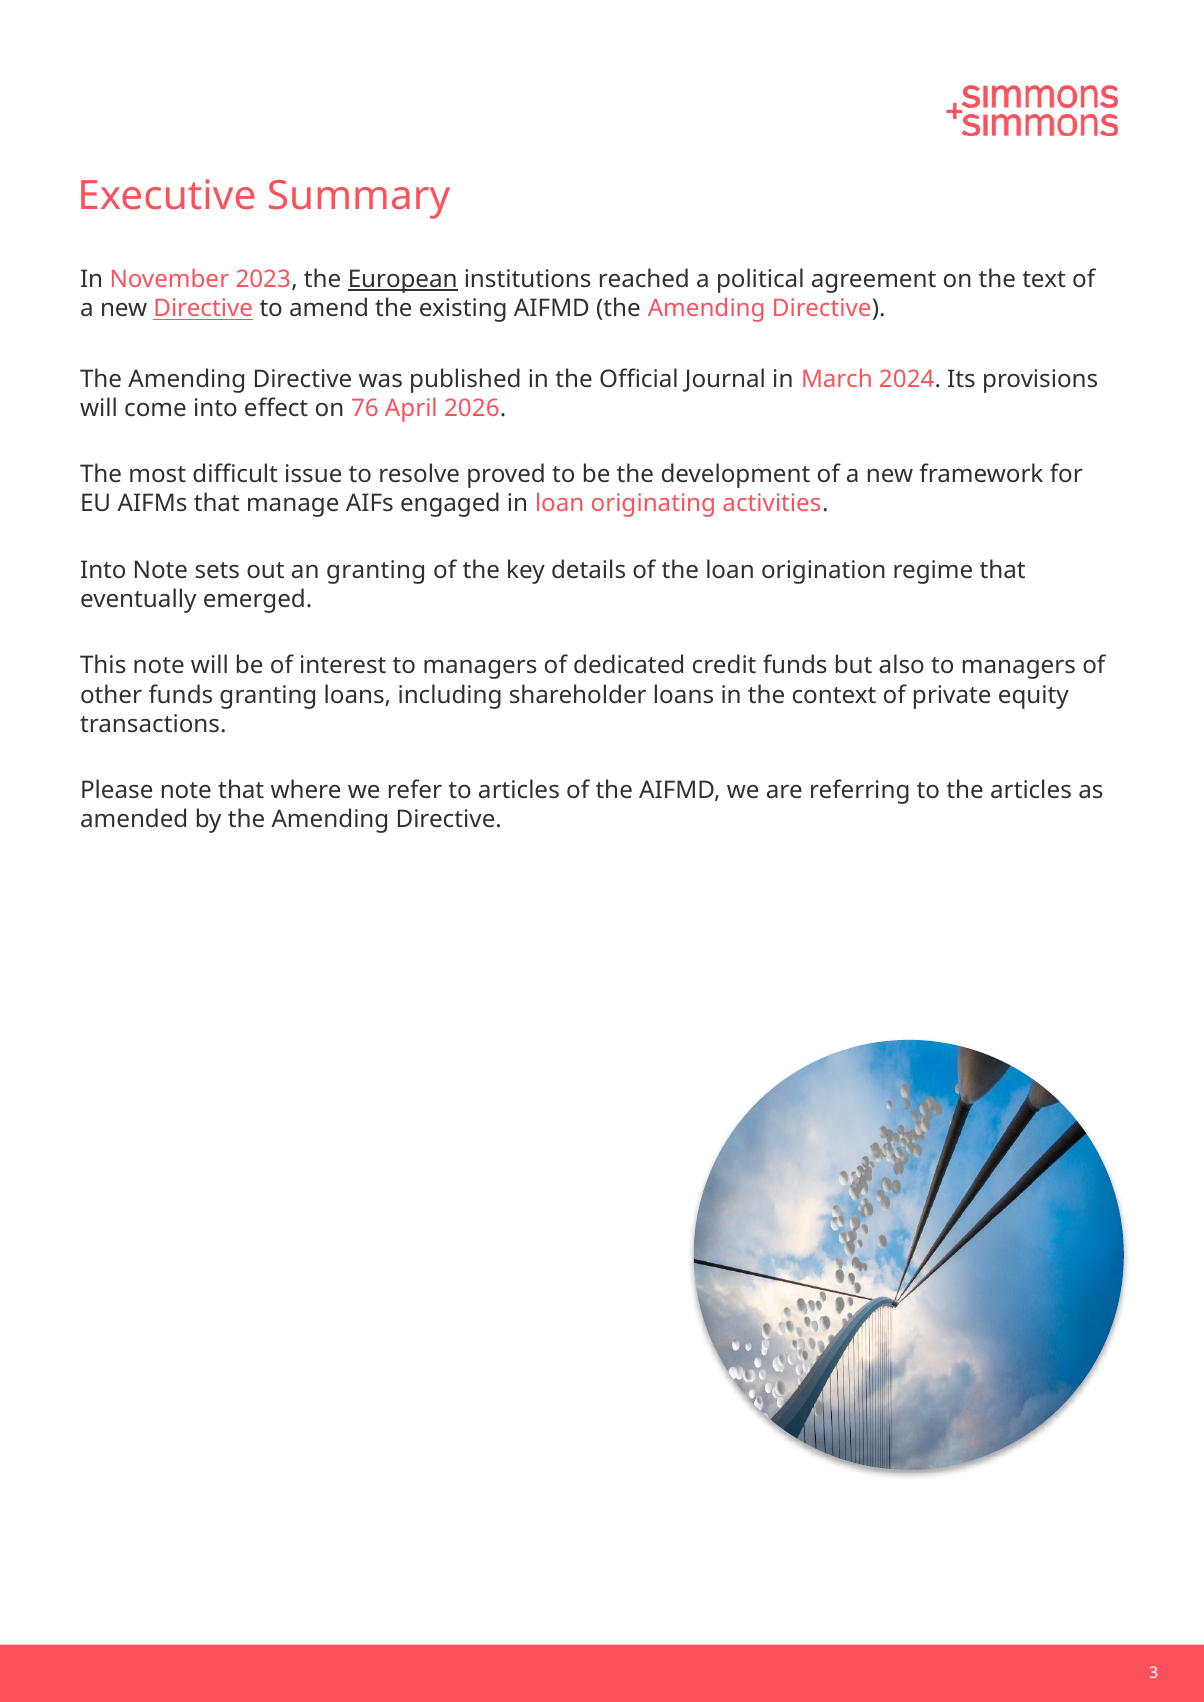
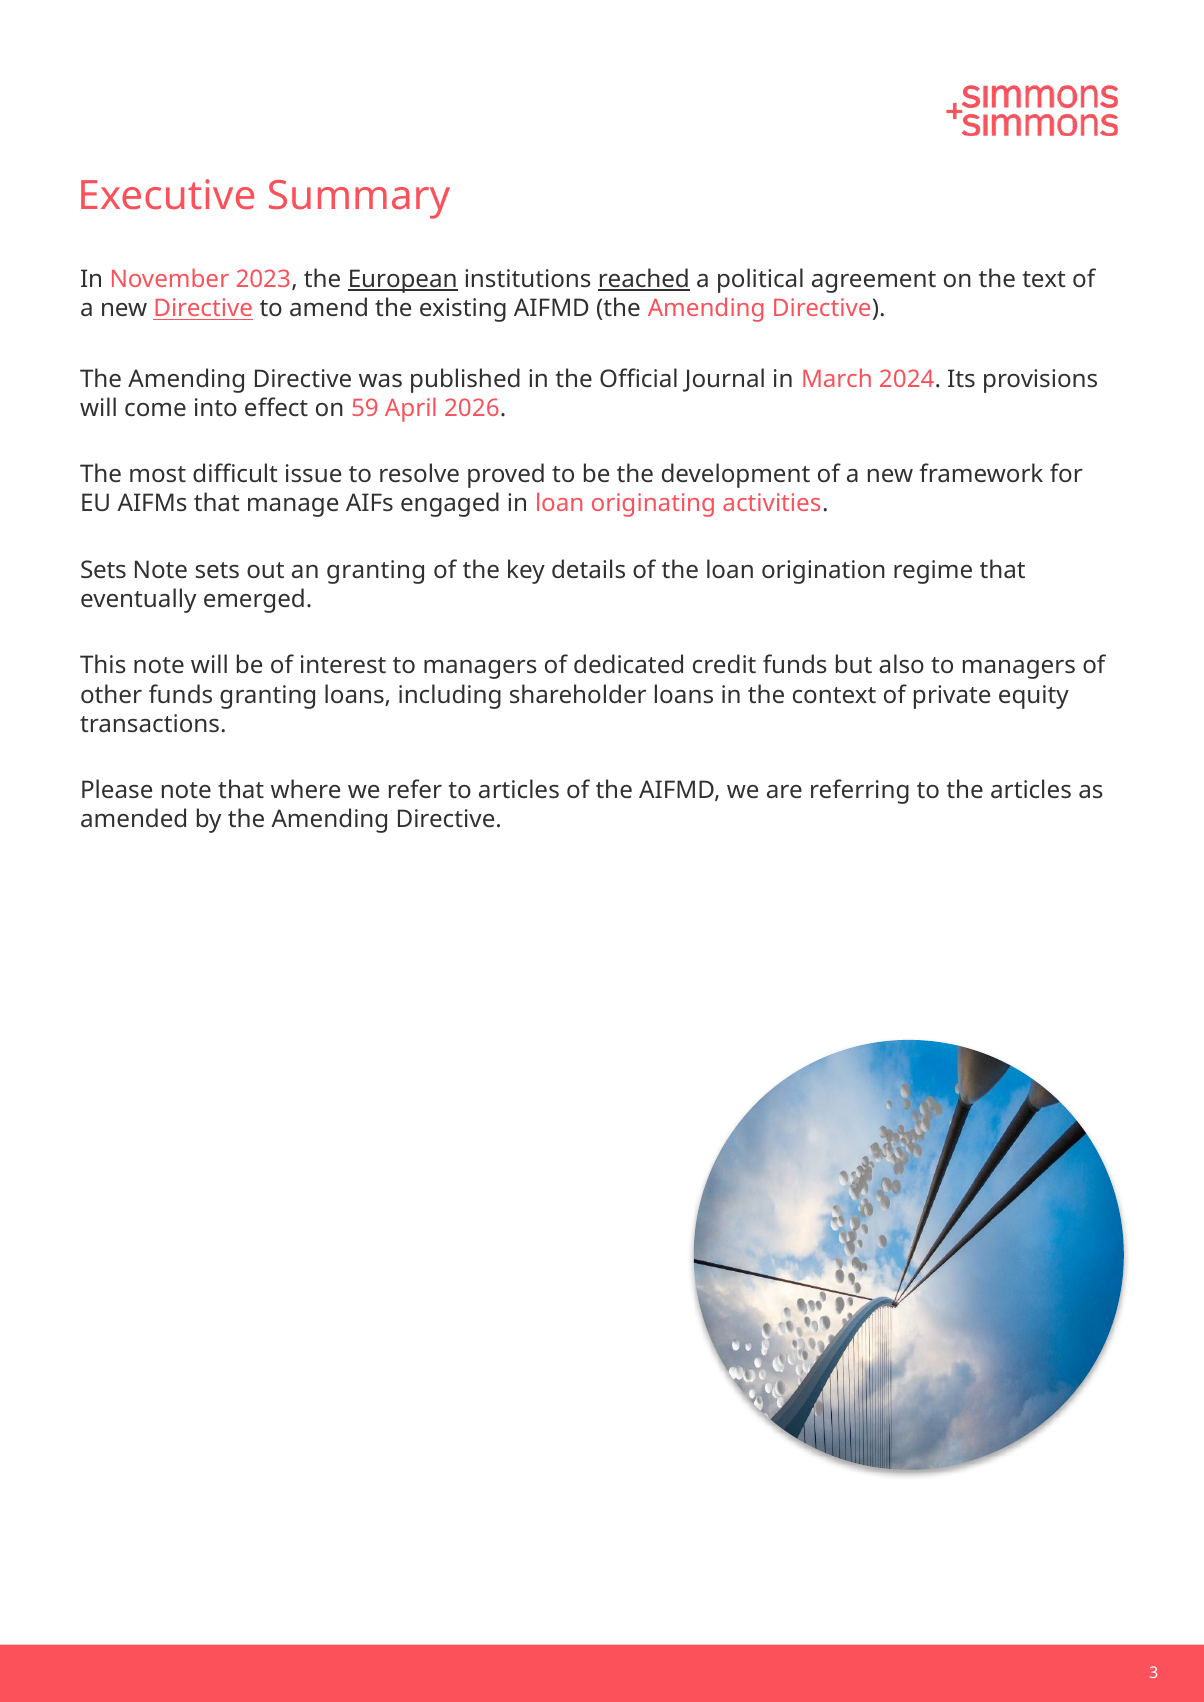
reached underline: none -> present (644, 280)
76: 76 -> 59 (365, 408)
Into: Into -> Sets (103, 571)
